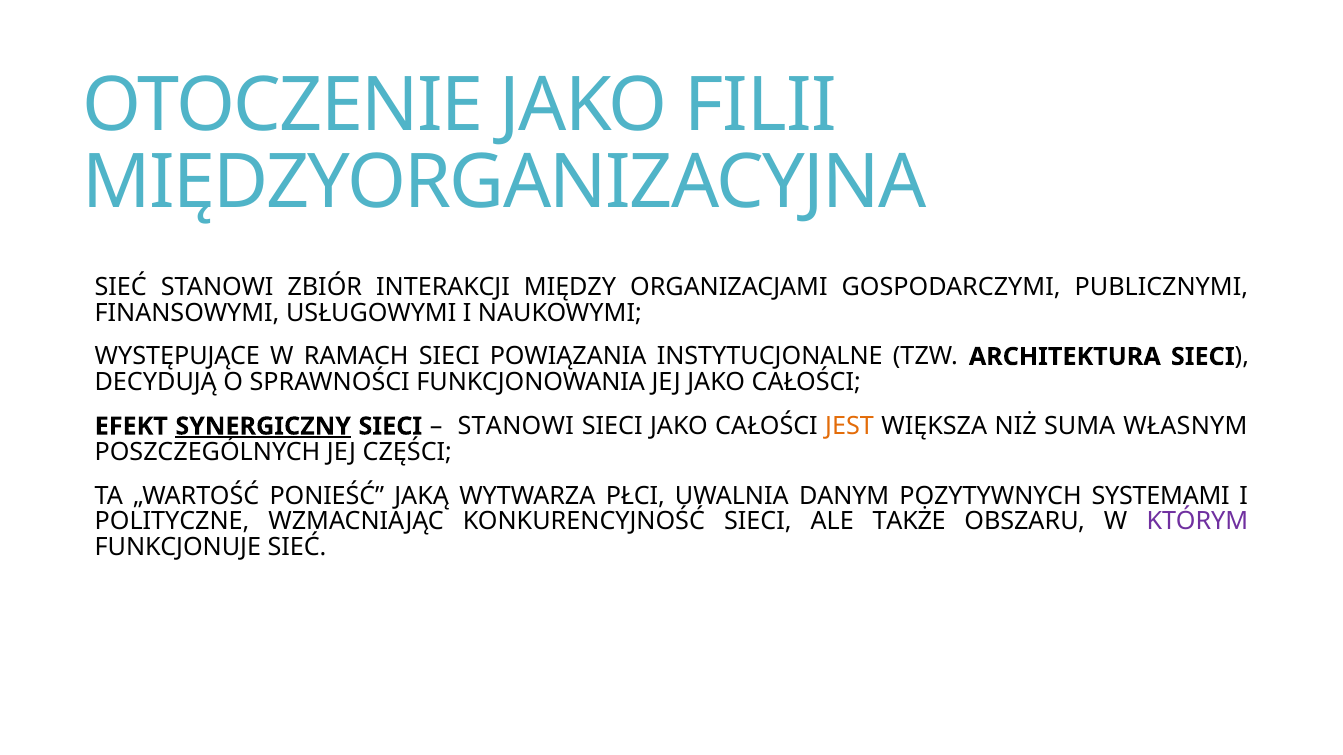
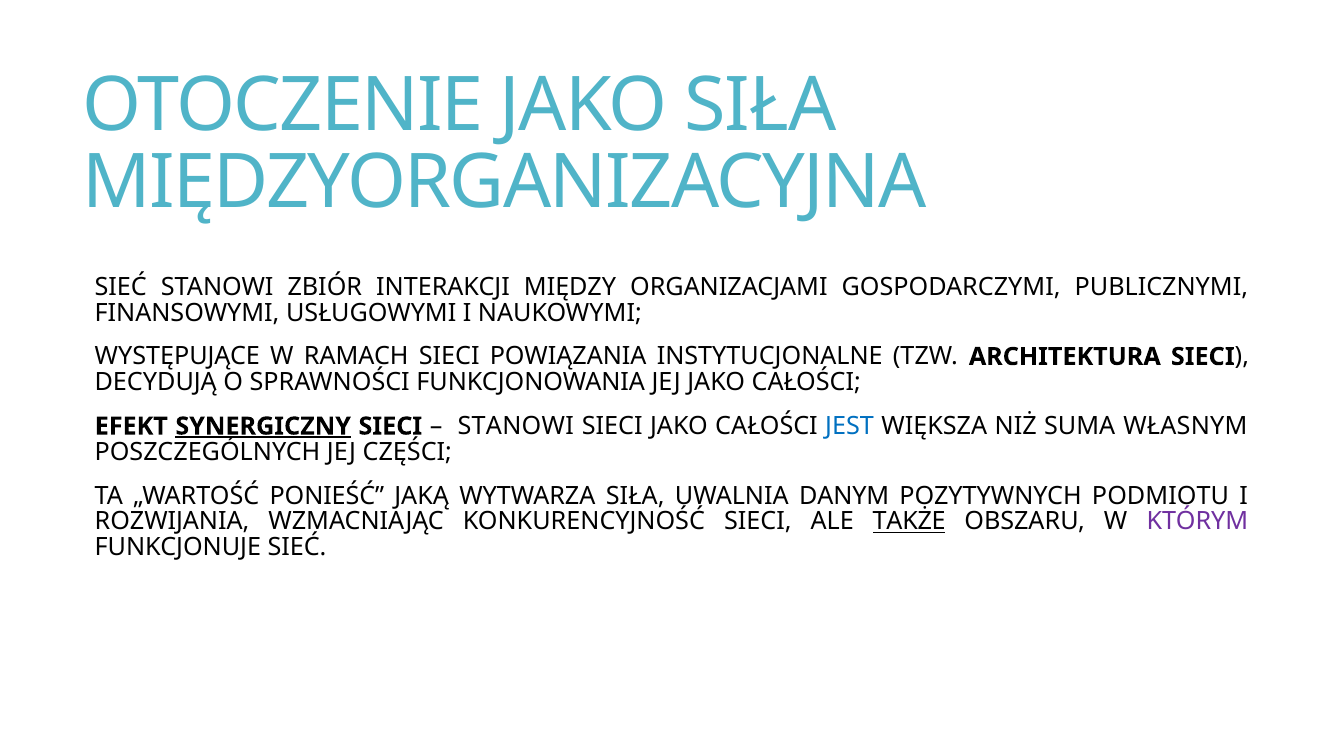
JAKO FILII: FILII -> SIŁA (760, 106)
JEST colour: orange -> blue (850, 426)
WYTWARZA PŁCI: PŁCI -> SIŁA (635, 496)
SYSTEMAMI: SYSTEMAMI -> PODMIOTU (1160, 496)
POLITYCZNE: POLITYCZNE -> ROZWIJANIA (172, 522)
TAKŻE underline: none -> present (909, 522)
